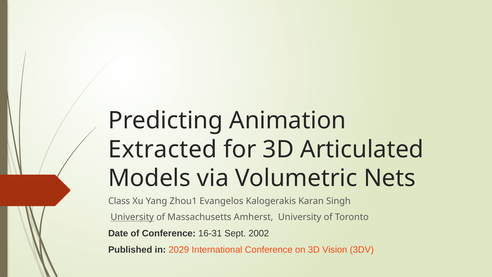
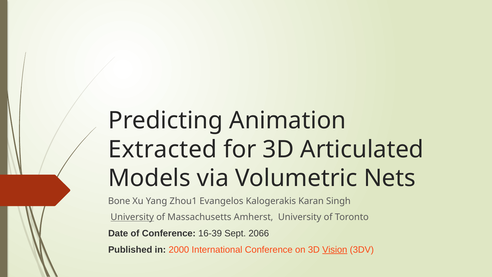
Class: Class -> Bone (119, 201)
16-31: 16-31 -> 16-39 (210, 233)
2002: 2002 -> 2066 (259, 233)
2029: 2029 -> 2000 (179, 249)
Vision underline: none -> present (335, 249)
